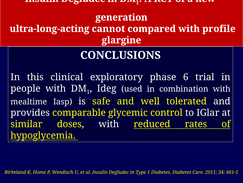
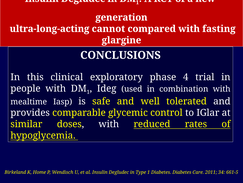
profile: profile -> fasting (219, 29)
6: 6 -> 4 (186, 77)
